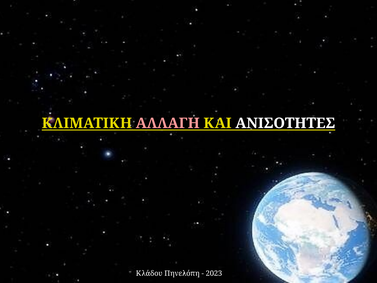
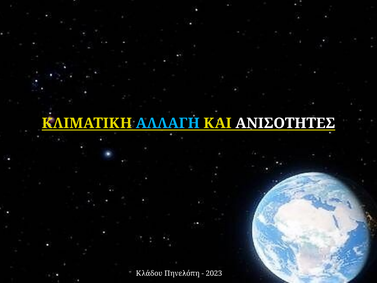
ΑΛΛΑΓΗ colour: pink -> light blue (168, 123)
